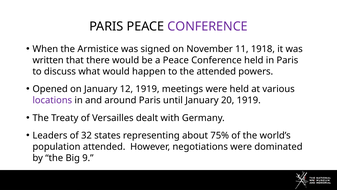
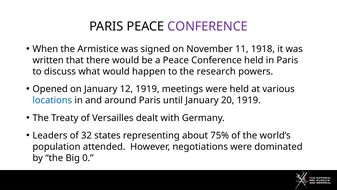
the attended: attended -> research (216, 71)
locations colour: purple -> blue (52, 100)
9: 9 -> 0 (88, 158)
